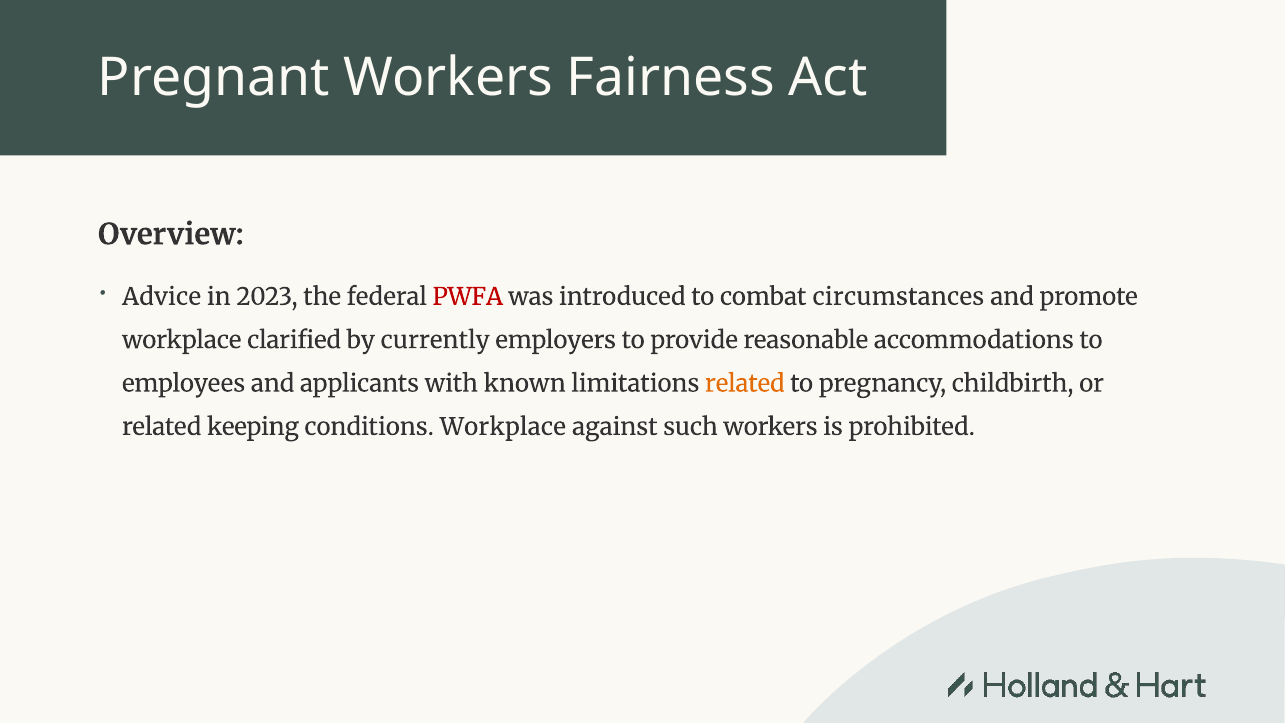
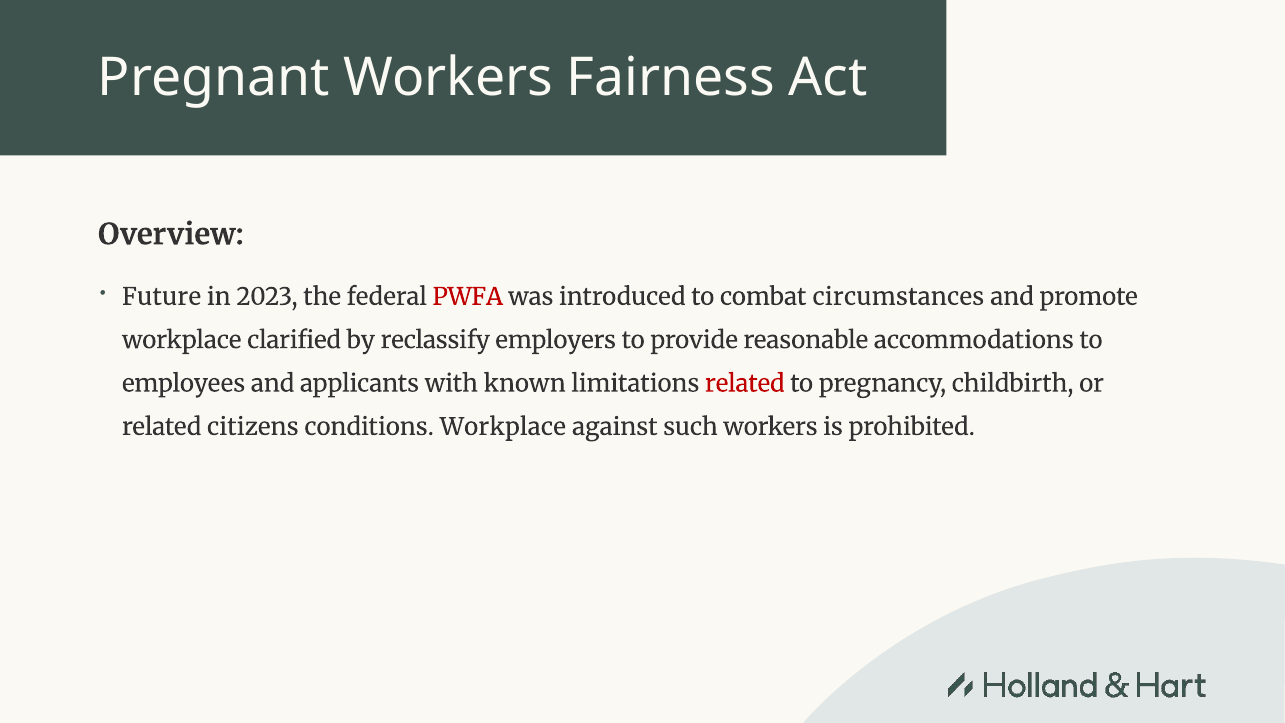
Advice: Advice -> Future (162, 297)
currently: currently -> reclassify (435, 340)
related colour: orange -> red (745, 384)
keeping: keeping -> citizens (253, 427)
